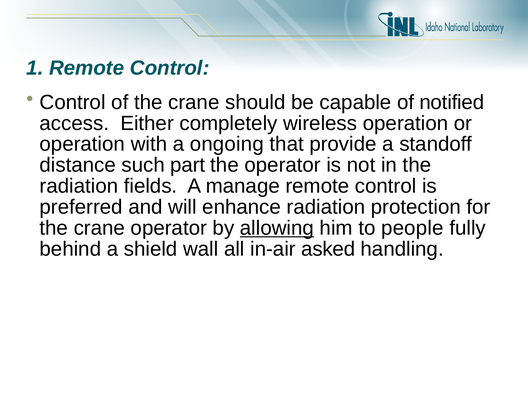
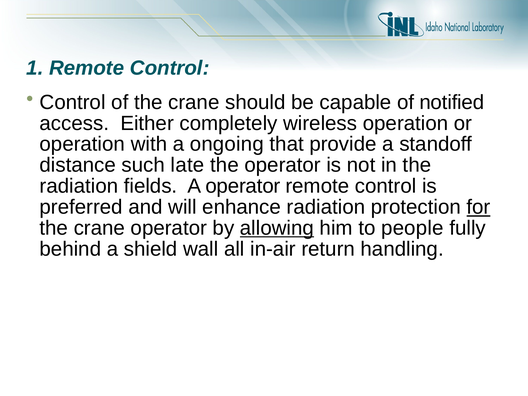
part: part -> late (187, 165)
A manage: manage -> operator (243, 186)
for underline: none -> present (478, 207)
asked: asked -> return (328, 249)
